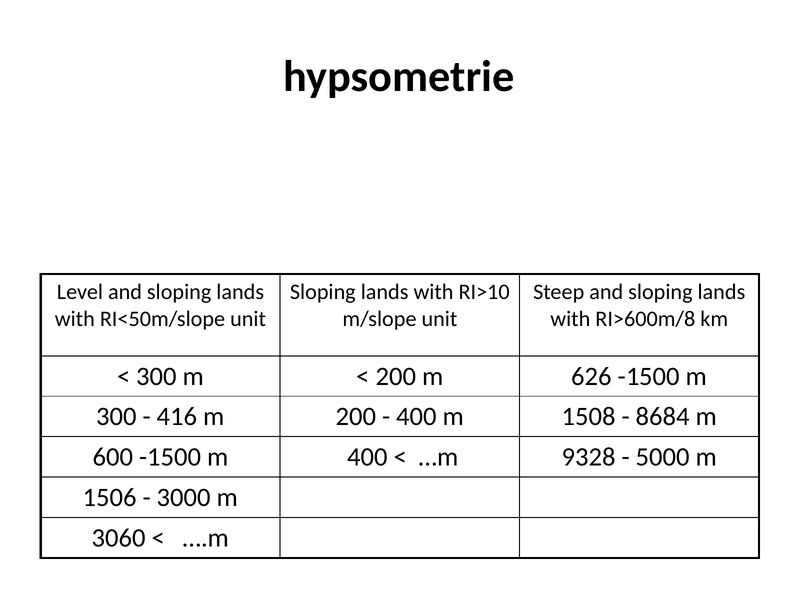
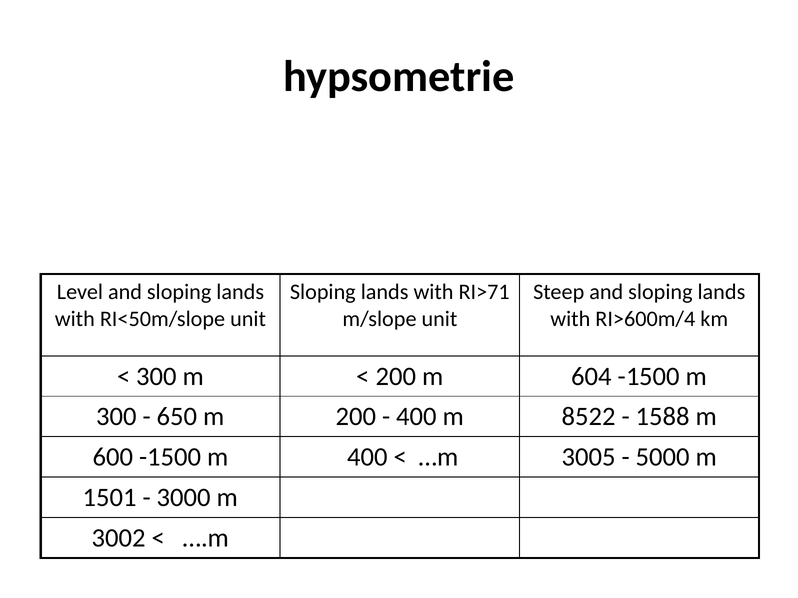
RI>10: RI>10 -> RI>71 (484, 292)
RI>600m/8: RI>600m/8 -> RI>600m/4 (645, 319)
626: 626 -> 604 (592, 377)
416: 416 -> 650 (177, 417)
1508: 1508 -> 8522 (589, 417)
8684: 8684 -> 1588 (663, 417)
9328: 9328 -> 3005 (589, 458)
1506: 1506 -> 1501 (110, 498)
3060: 3060 -> 3002 (119, 538)
